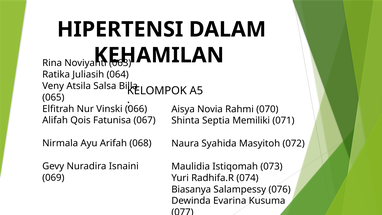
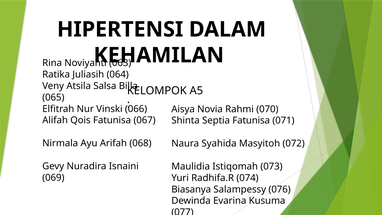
Septia Memiliki: Memiliki -> Fatunisa (251, 120)
